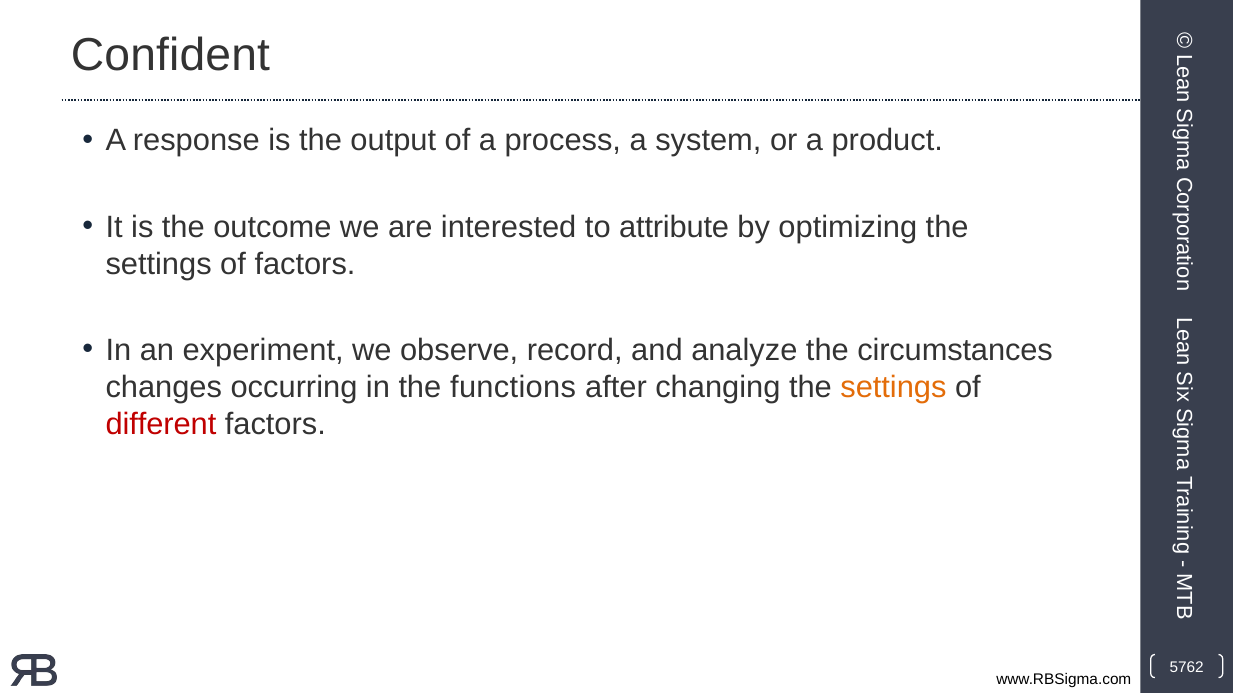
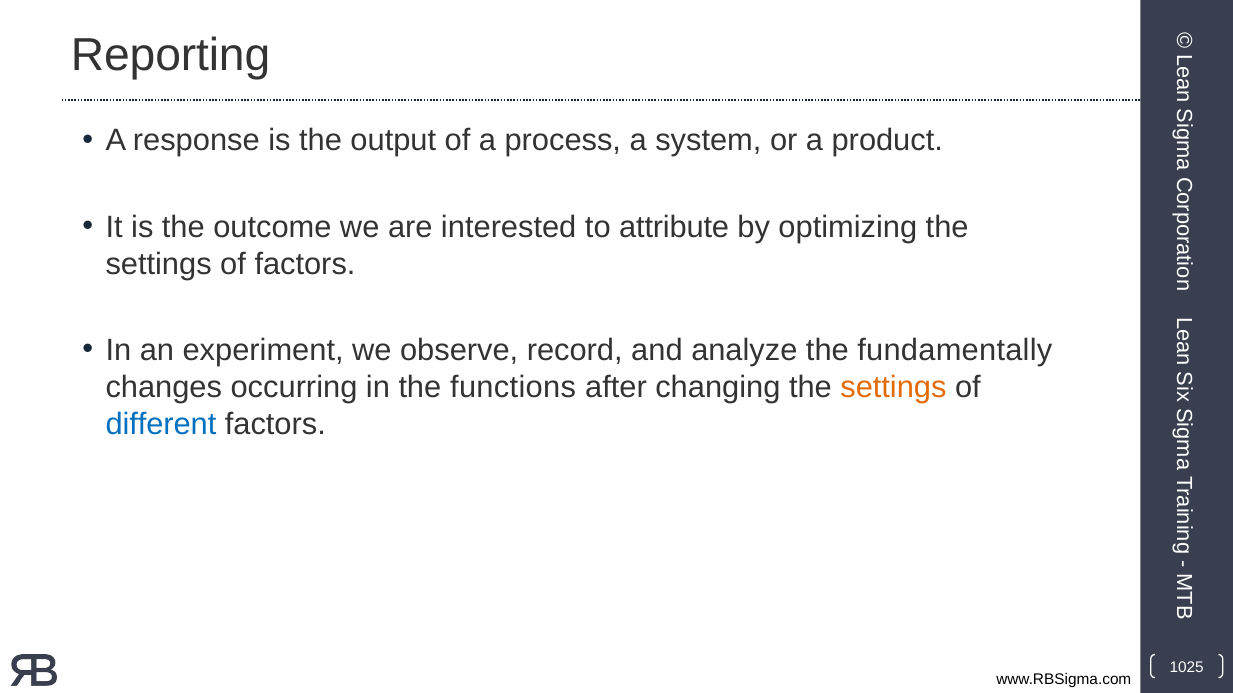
Confident: Confident -> Reporting (171, 55)
circumstances: circumstances -> fundamentally (955, 350)
different colour: red -> blue (161, 424)
5762: 5762 -> 1025 (1187, 668)
